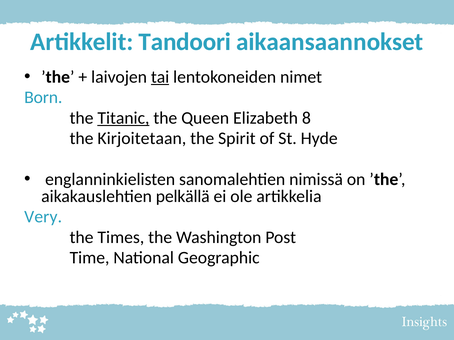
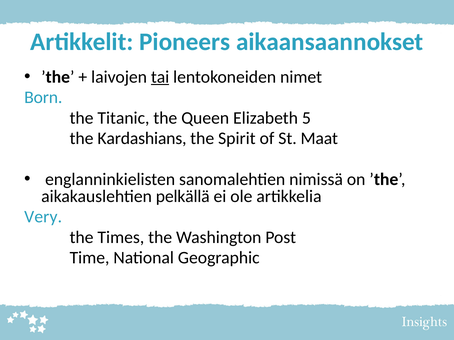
Tandoori: Tandoori -> Pioneers (185, 42)
Titanic underline: present -> none (123, 118)
8: 8 -> 5 (306, 118)
Kirjoitetaan: Kirjoitetaan -> Kardashians (142, 139)
Hyde: Hyde -> Maat (319, 139)
